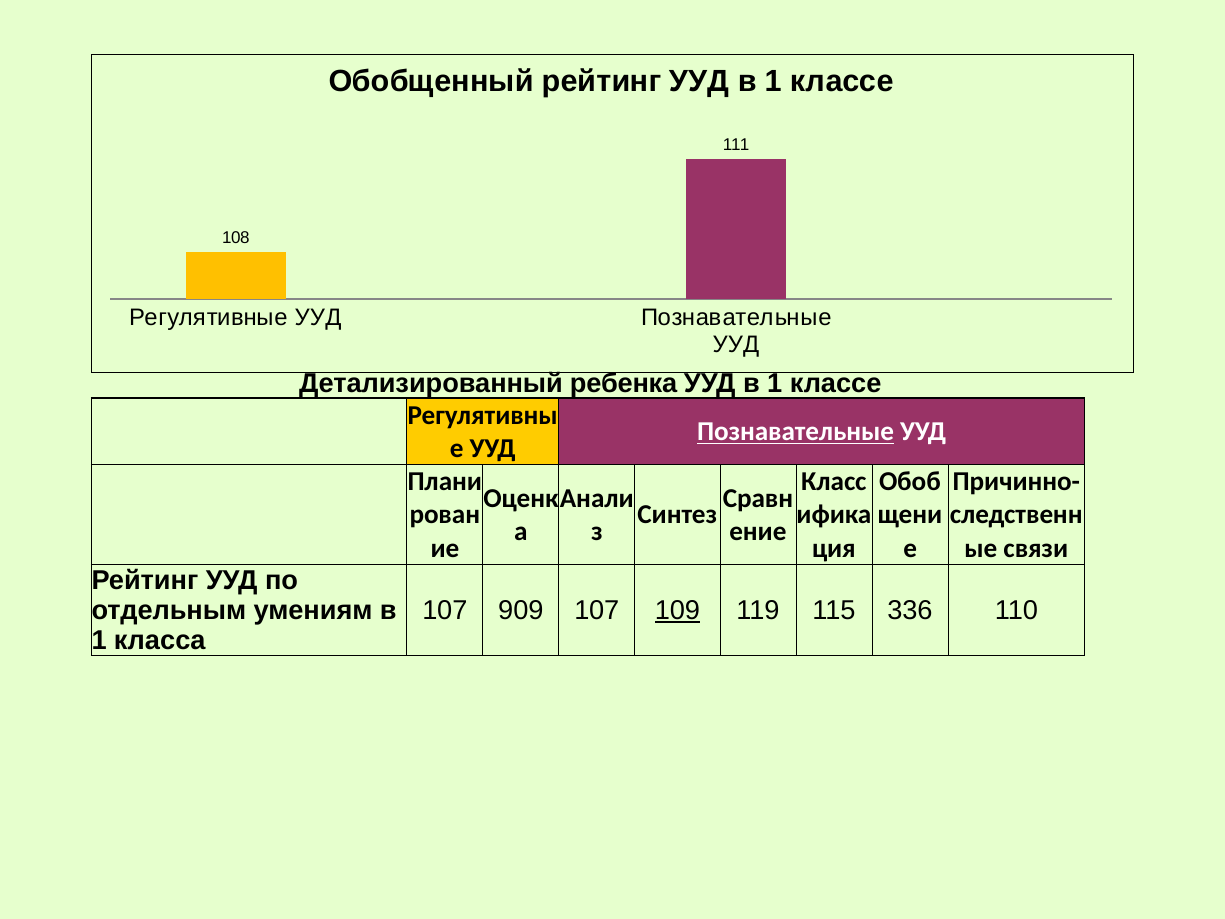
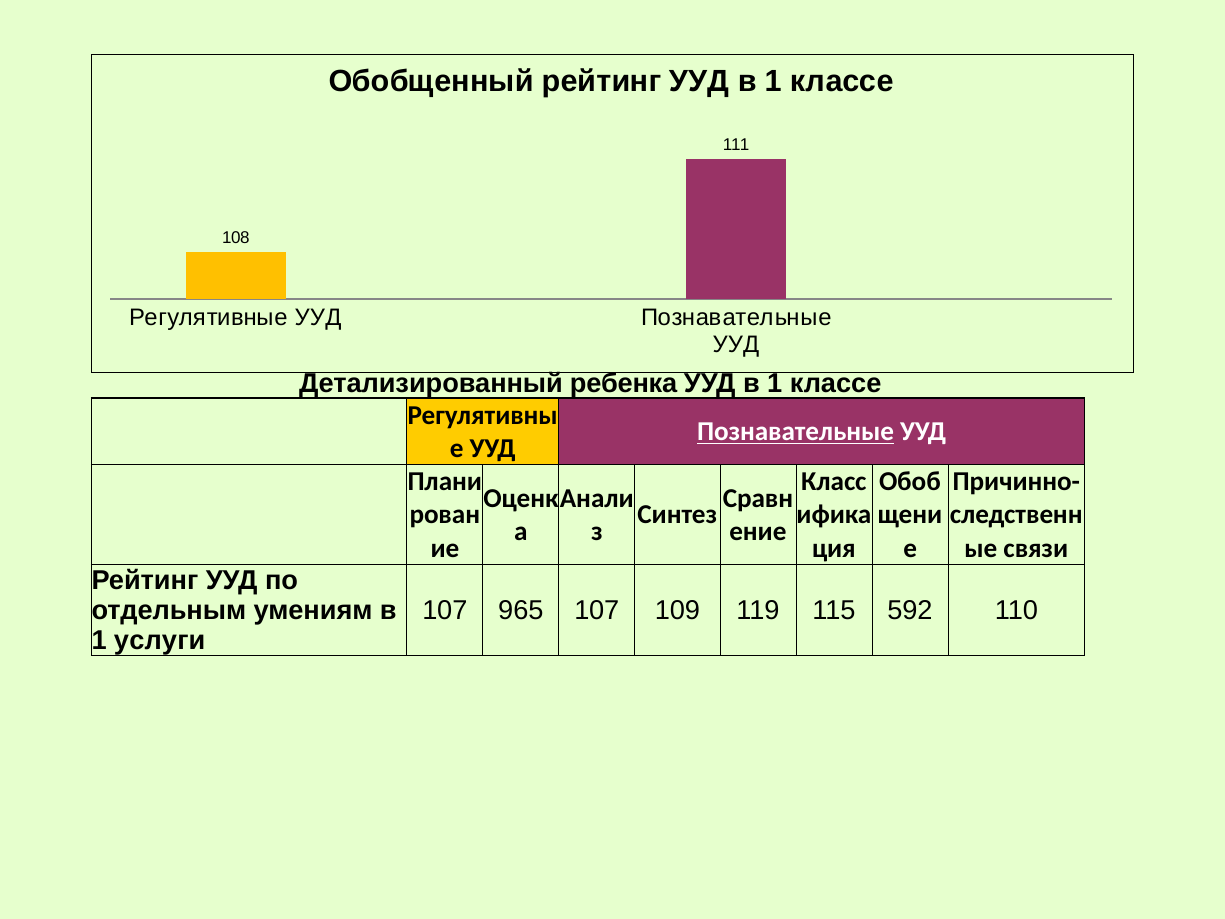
909: 909 -> 965 (521, 610)
109 underline: present -> none (677, 610)
336: 336 -> 592 (910, 610)
класса: класса -> услуги (160, 640)
